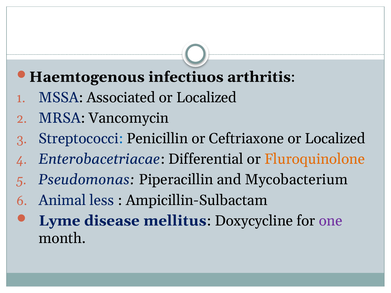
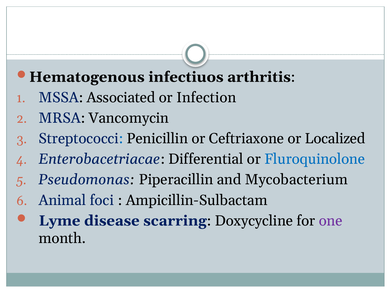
Haemtogenous: Haemtogenous -> Hematogenous (87, 77)
Localized: Localized -> Infection (206, 98)
Fluroquinolone colour: orange -> blue (315, 159)
less: less -> foci (102, 200)
mellitus: mellitus -> scarring (175, 221)
